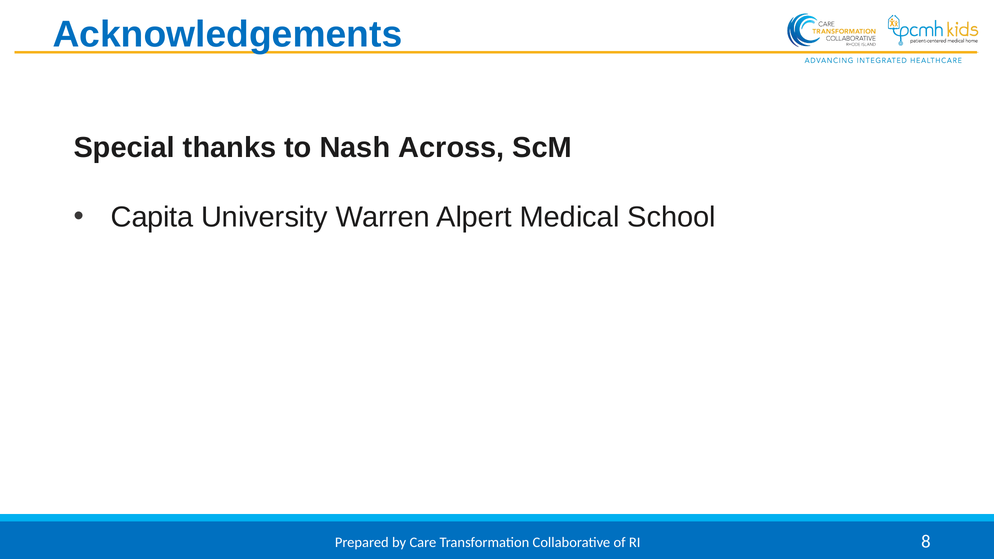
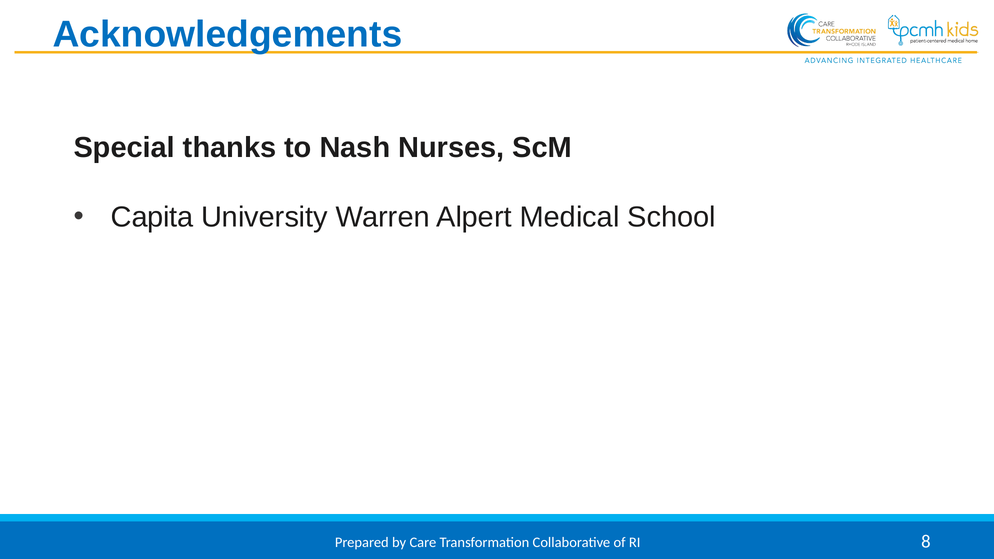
Across: Across -> Nurses (451, 148)
